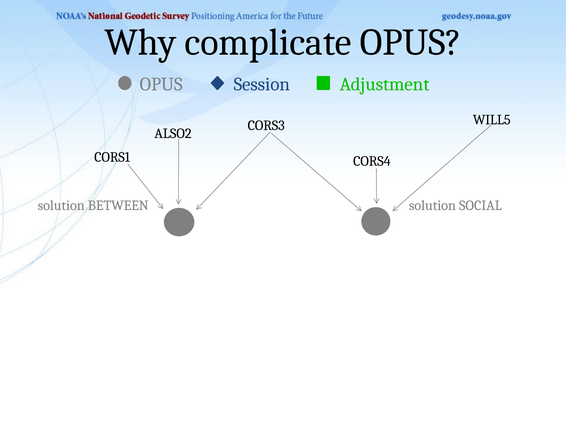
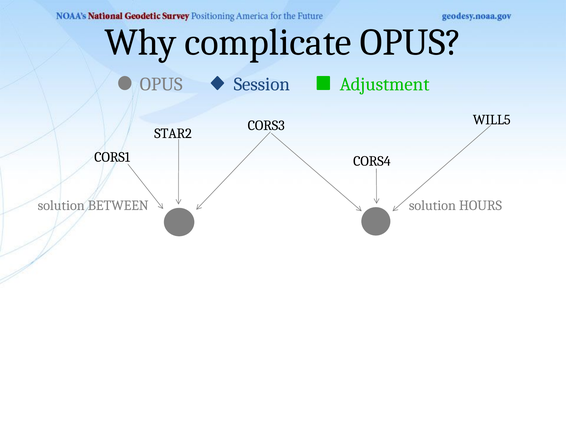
ALSO2: ALSO2 -> STAR2 (173, 133)
SOCIAL: SOCIAL -> HOURS (481, 205)
